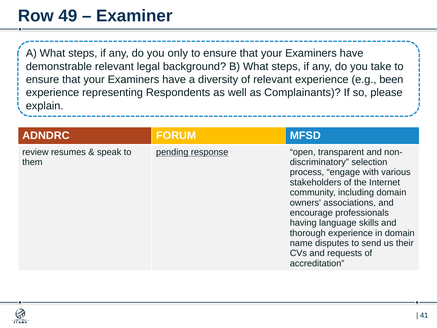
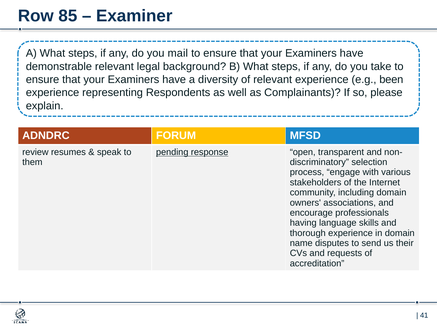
49: 49 -> 85 (68, 16)
only: only -> mail (178, 53)
